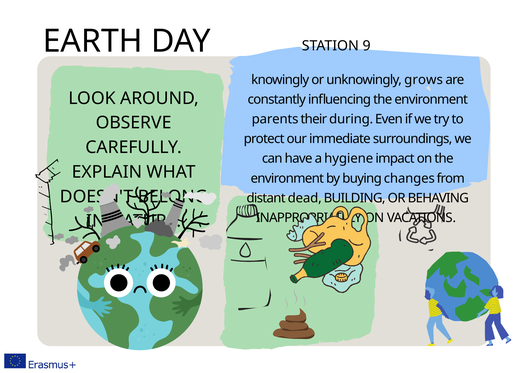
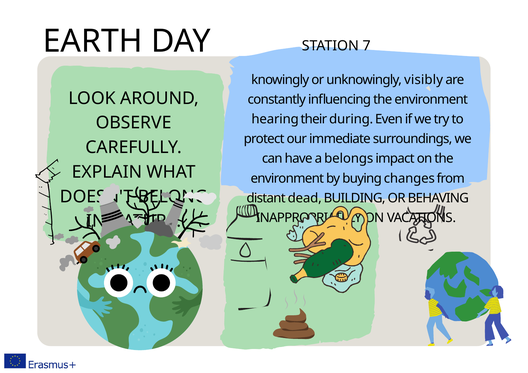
9: 9 -> 7 (367, 46)
grows: grows -> visibly (424, 80)
parents: parents -> hearing (275, 119)
hygiene: hygiene -> belongs (349, 159)
